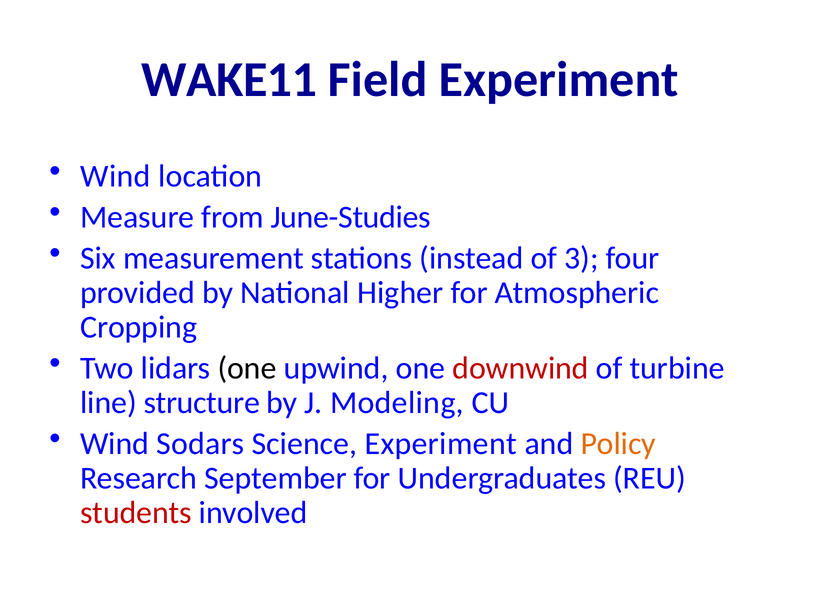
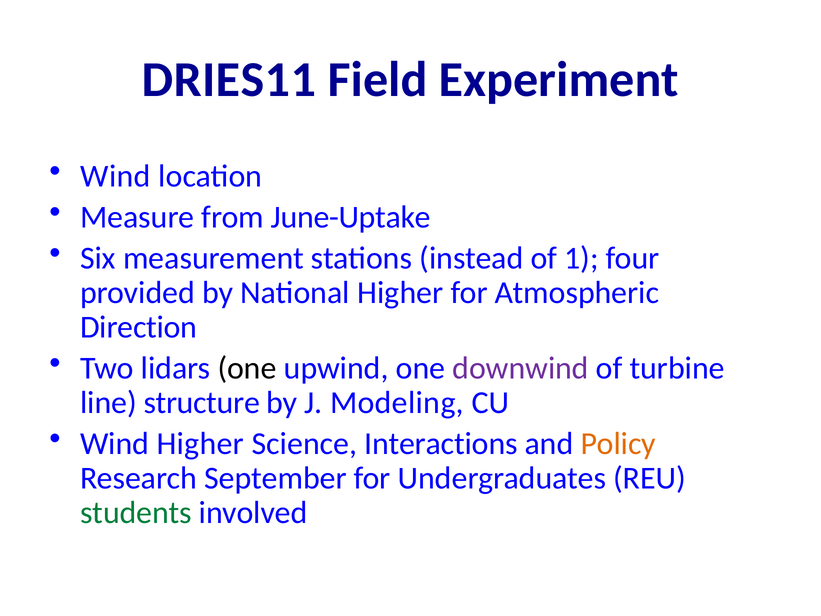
WAKE11: WAKE11 -> DRIES11 (229, 79)
June-Studies: June-Studies -> June-Uptake (351, 217)
3: 3 -> 1 (582, 258)
Cropping: Cropping -> Direction (139, 327)
downwind colour: red -> purple (521, 368)
Wind Sodars: Sodars -> Higher (200, 444)
Science Experiment: Experiment -> Interactions (441, 444)
students colour: red -> green (136, 513)
